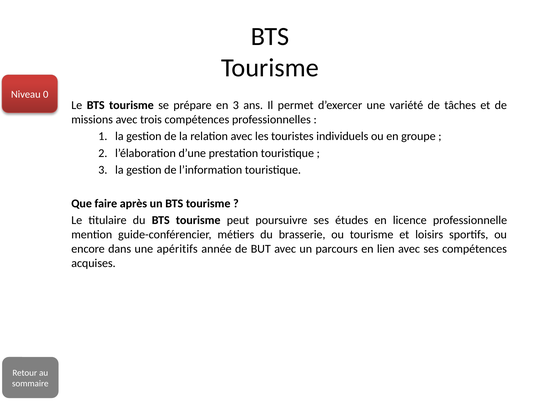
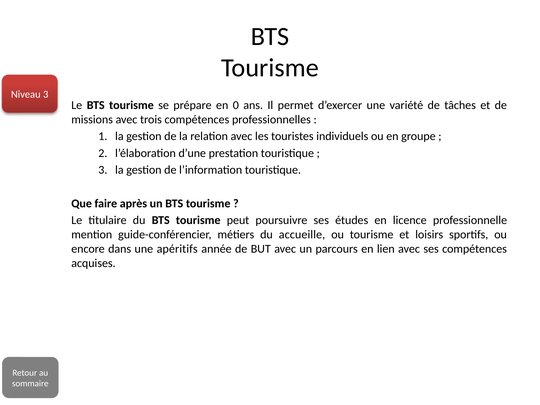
Niveau 0: 0 -> 3 (46, 95)
en 3: 3 -> 0 (236, 105)
brasserie: brasserie -> accueille (302, 235)
